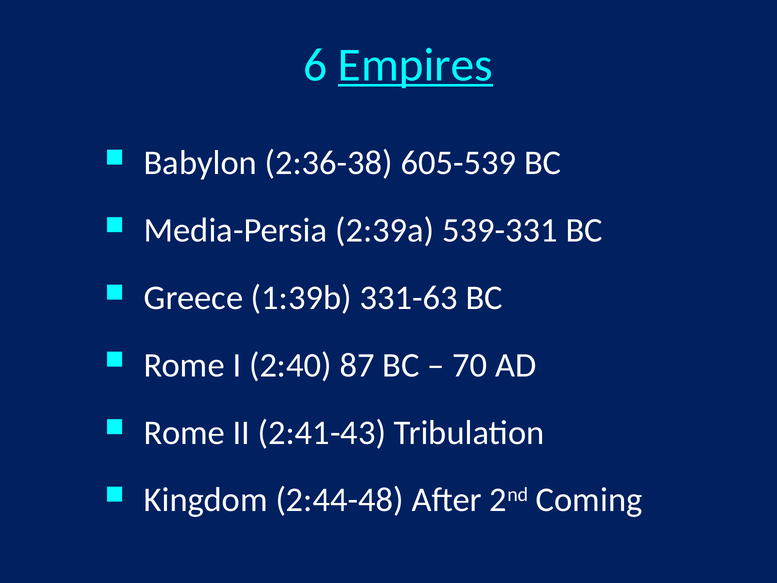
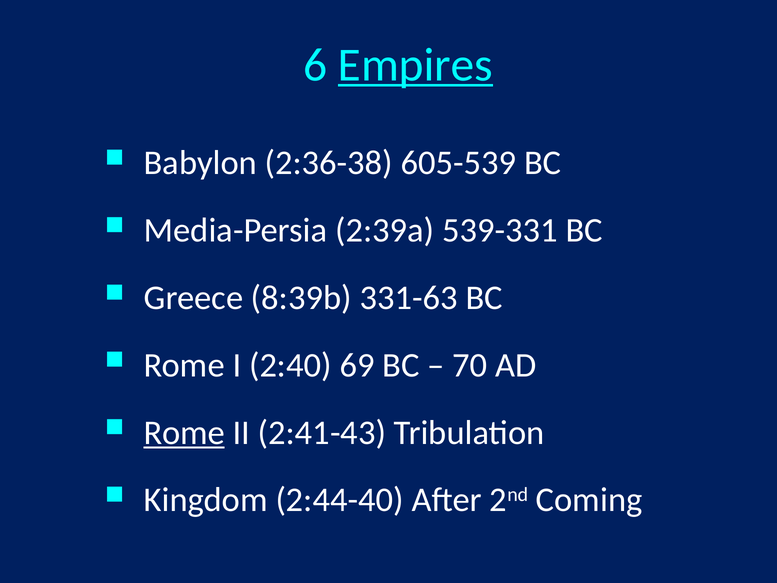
1:39b: 1:39b -> 8:39b (301, 298)
87: 87 -> 69 (357, 365)
Rome underline: none -> present (184, 432)
2:44-48: 2:44-48 -> 2:44-40 (340, 500)
